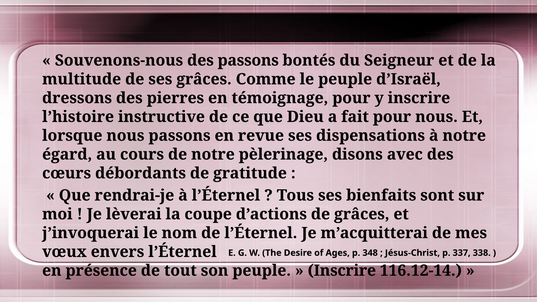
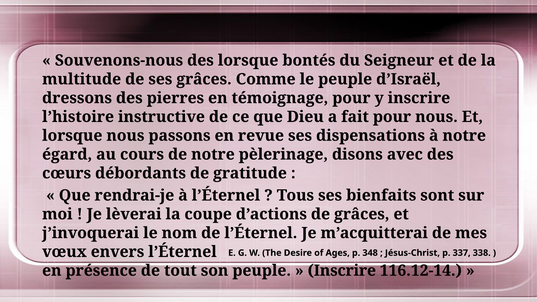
des passons: passons -> lorsque (248, 60)
